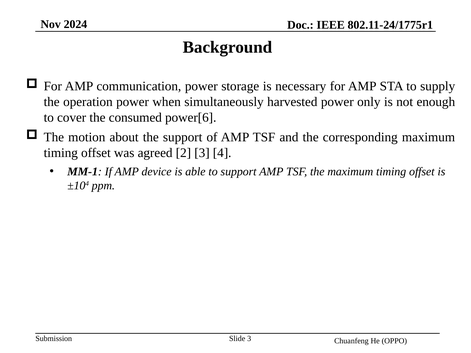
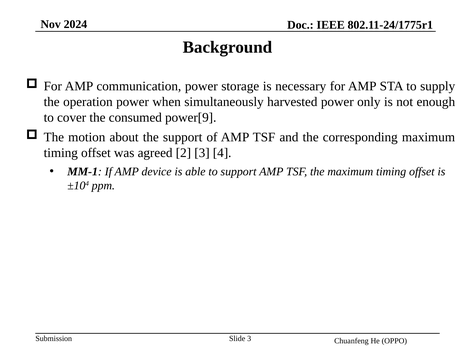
power[6: power[6 -> power[9 (191, 118)
